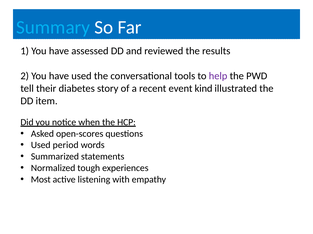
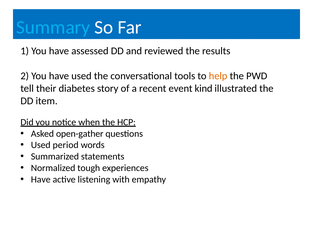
help colour: purple -> orange (218, 76)
open-scores: open-scores -> open-gather (80, 134)
Most: Most -> Have (41, 180)
